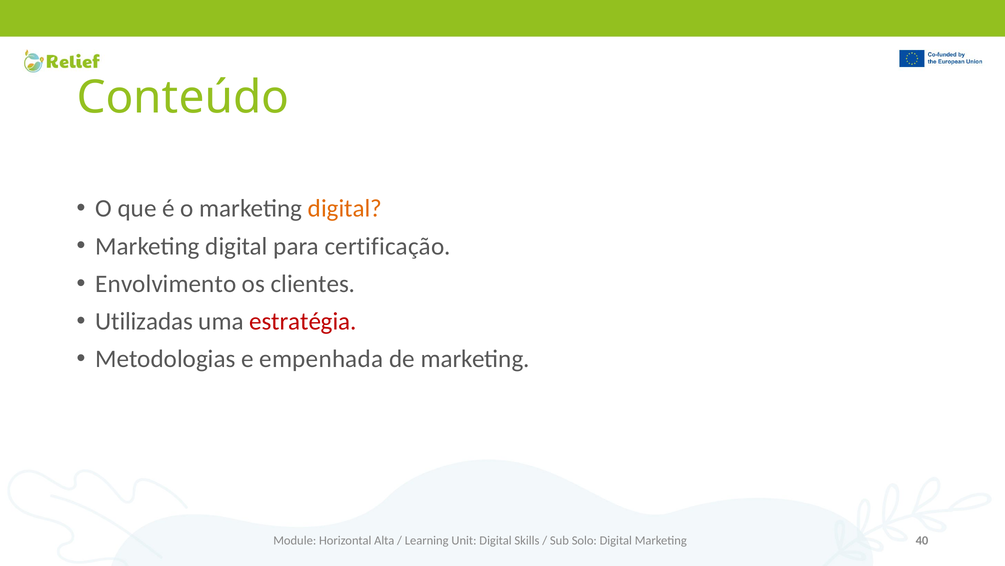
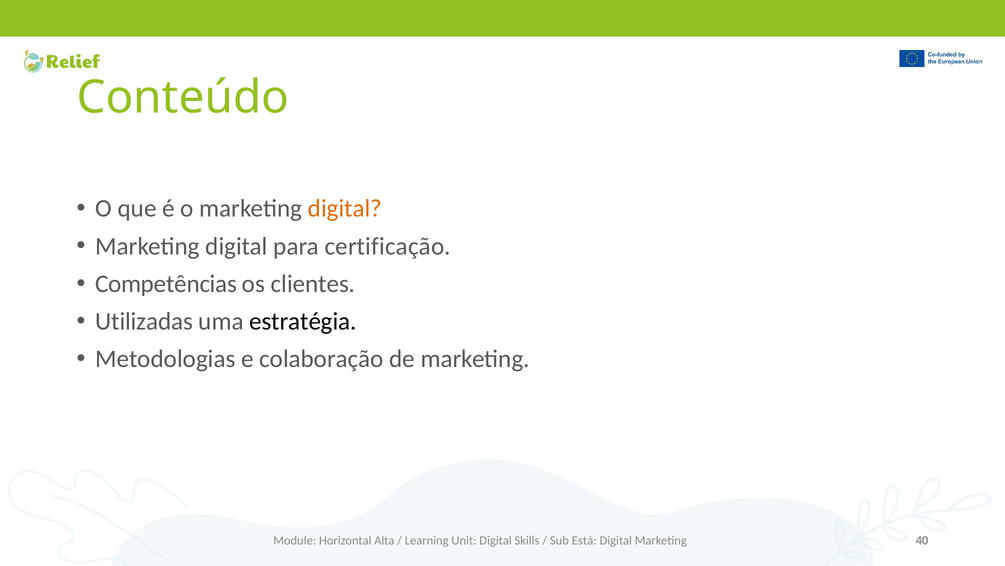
Envolvimento: Envolvimento -> Competências (166, 283)
estratégia colour: red -> black (303, 321)
empenhada: empenhada -> colaboração (321, 359)
Solo: Solo -> Está (584, 540)
